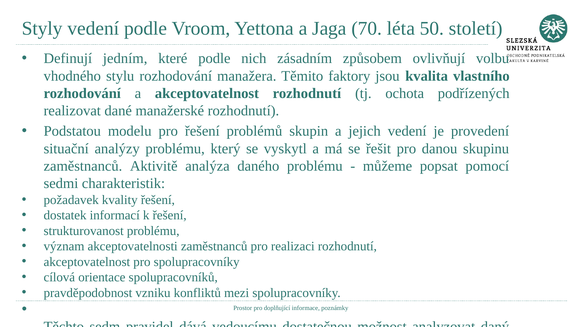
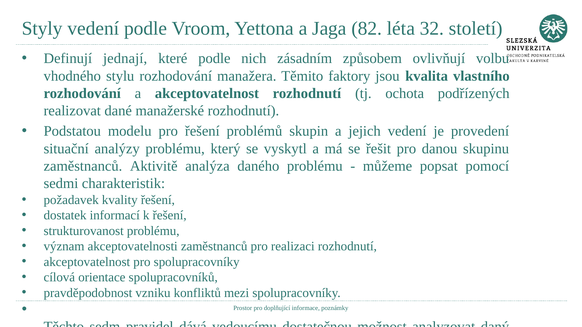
70: 70 -> 82 (367, 28)
50: 50 -> 32 (432, 28)
jedním: jedním -> jednají (125, 59)
